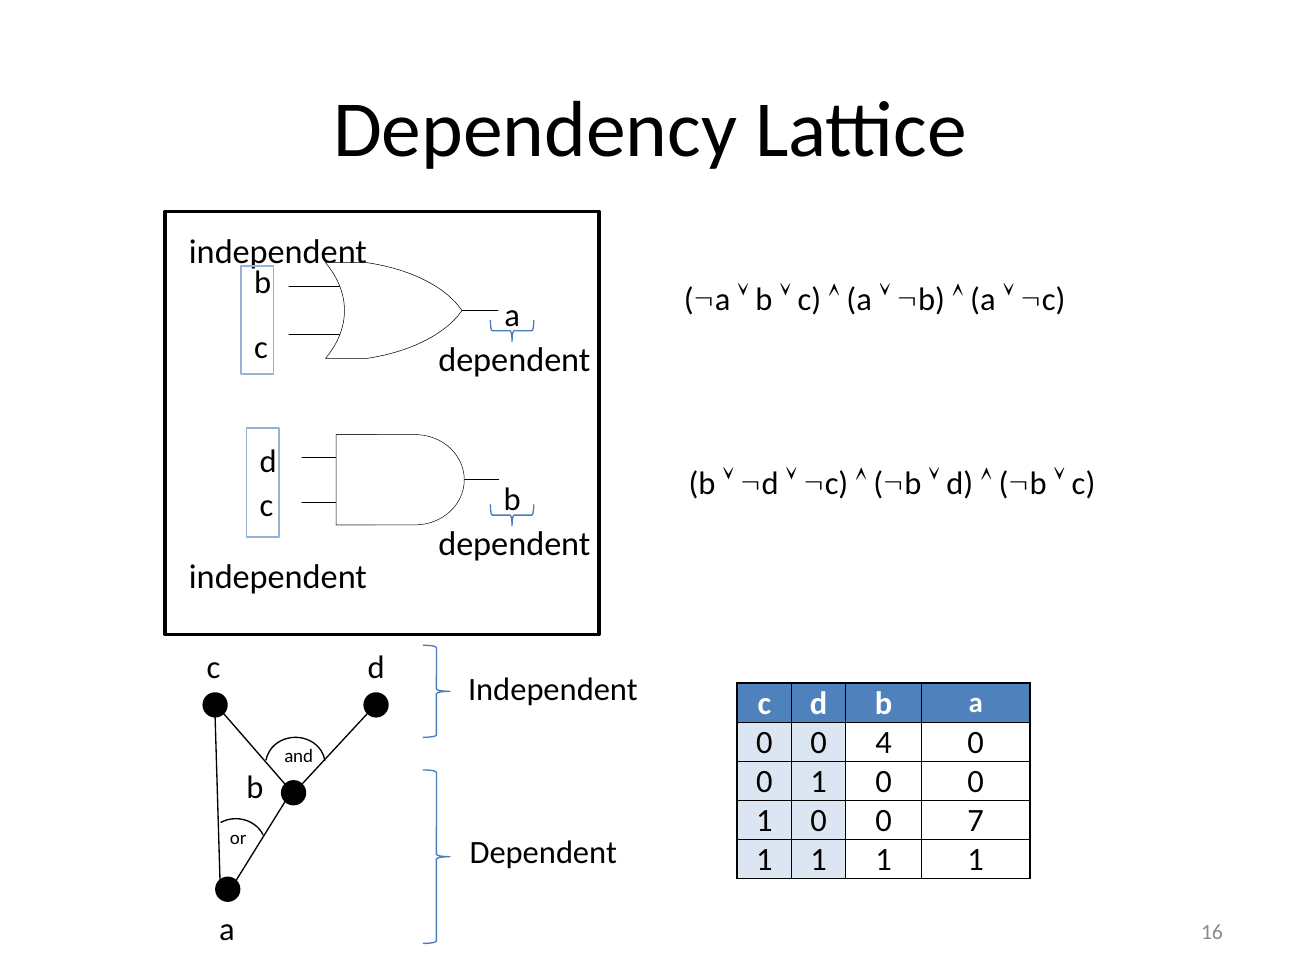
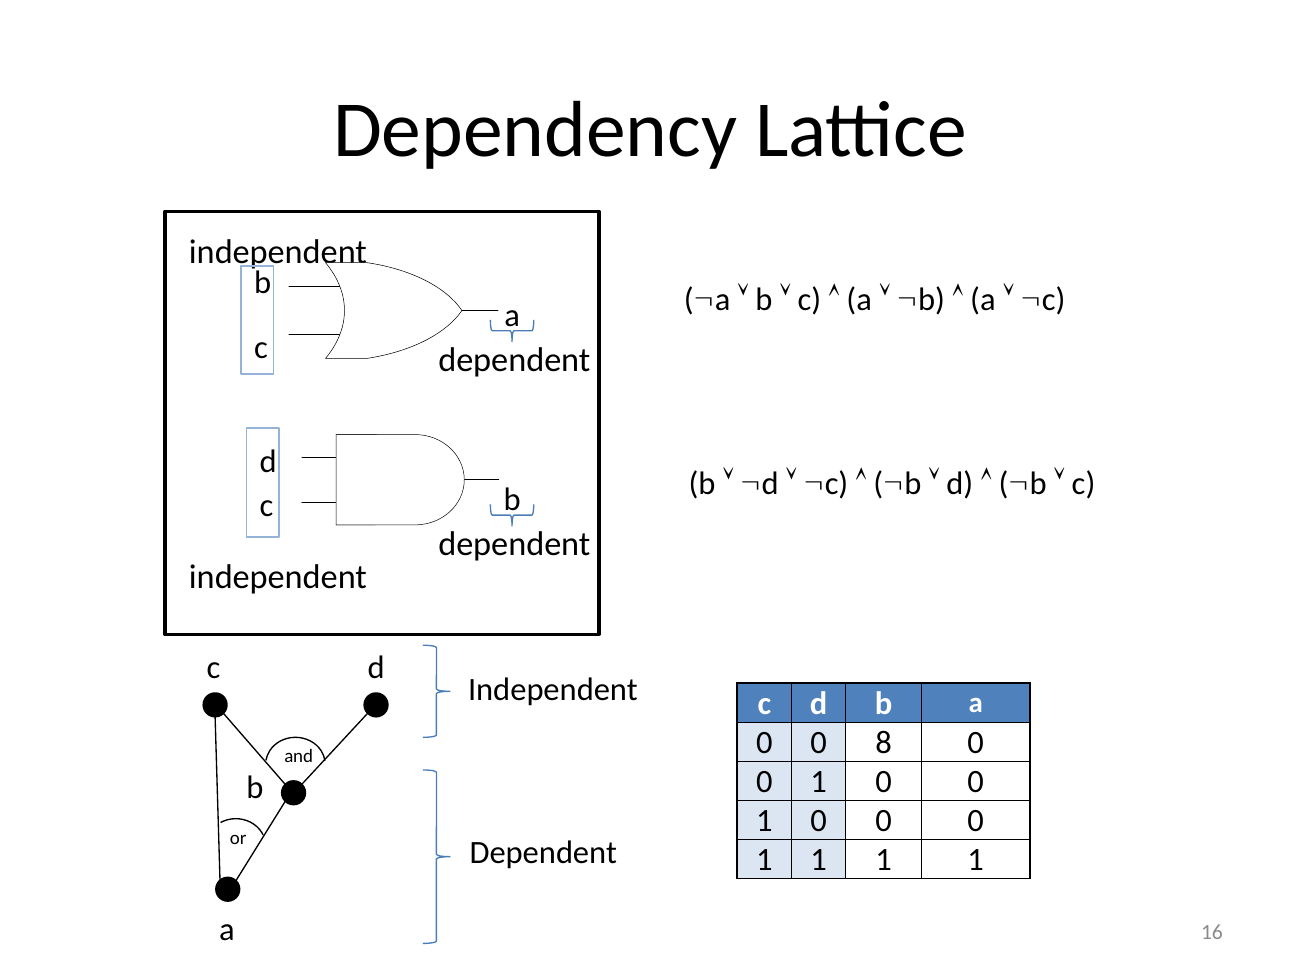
4: 4 -> 8 (884, 742)
0 0 7: 7 -> 0 (976, 821)
